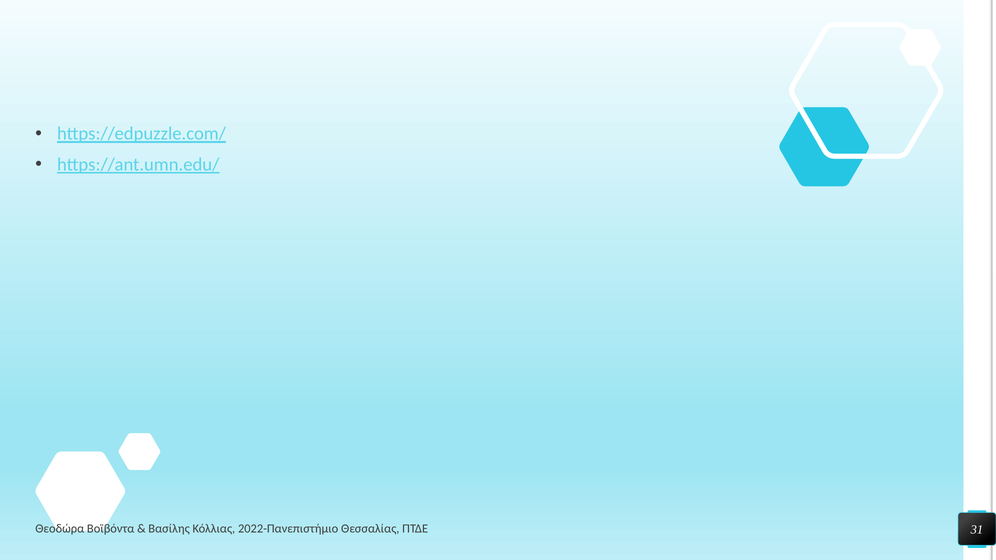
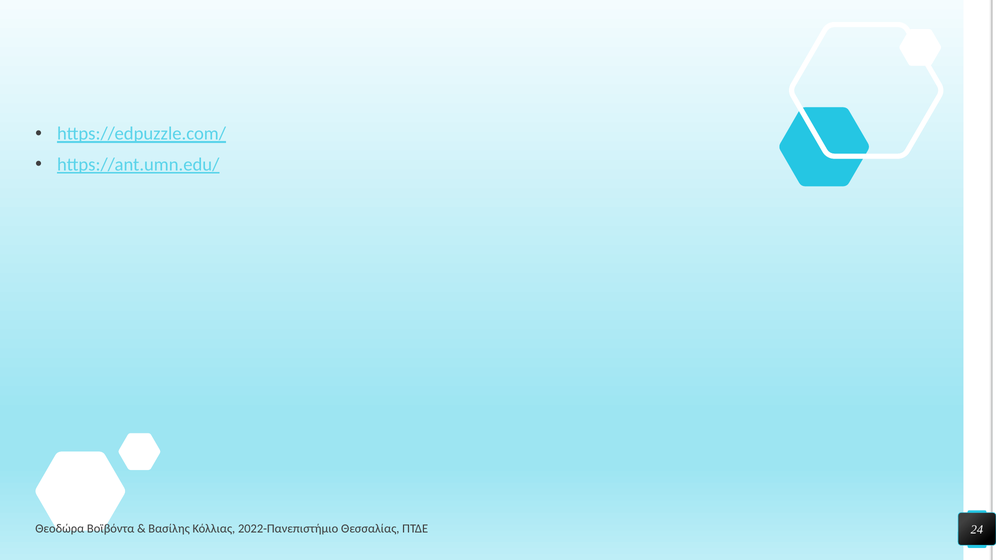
31: 31 -> 24 (977, 530)
